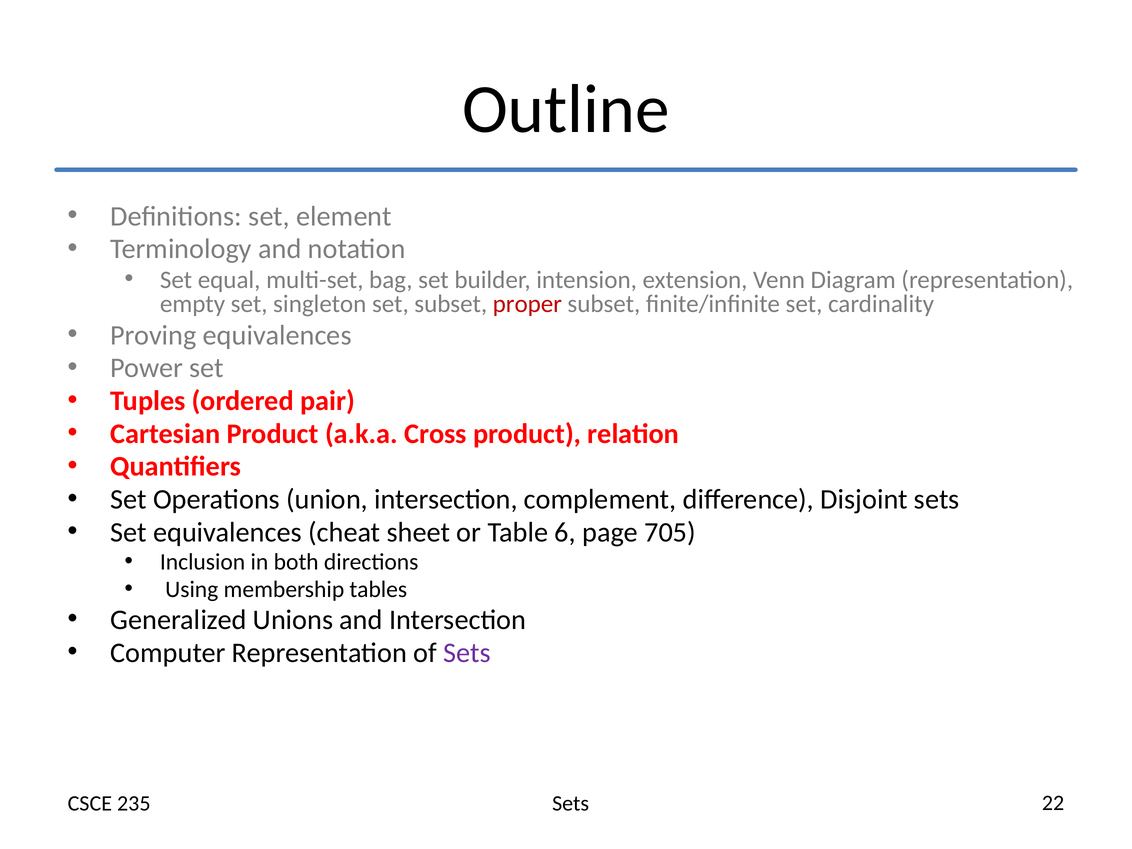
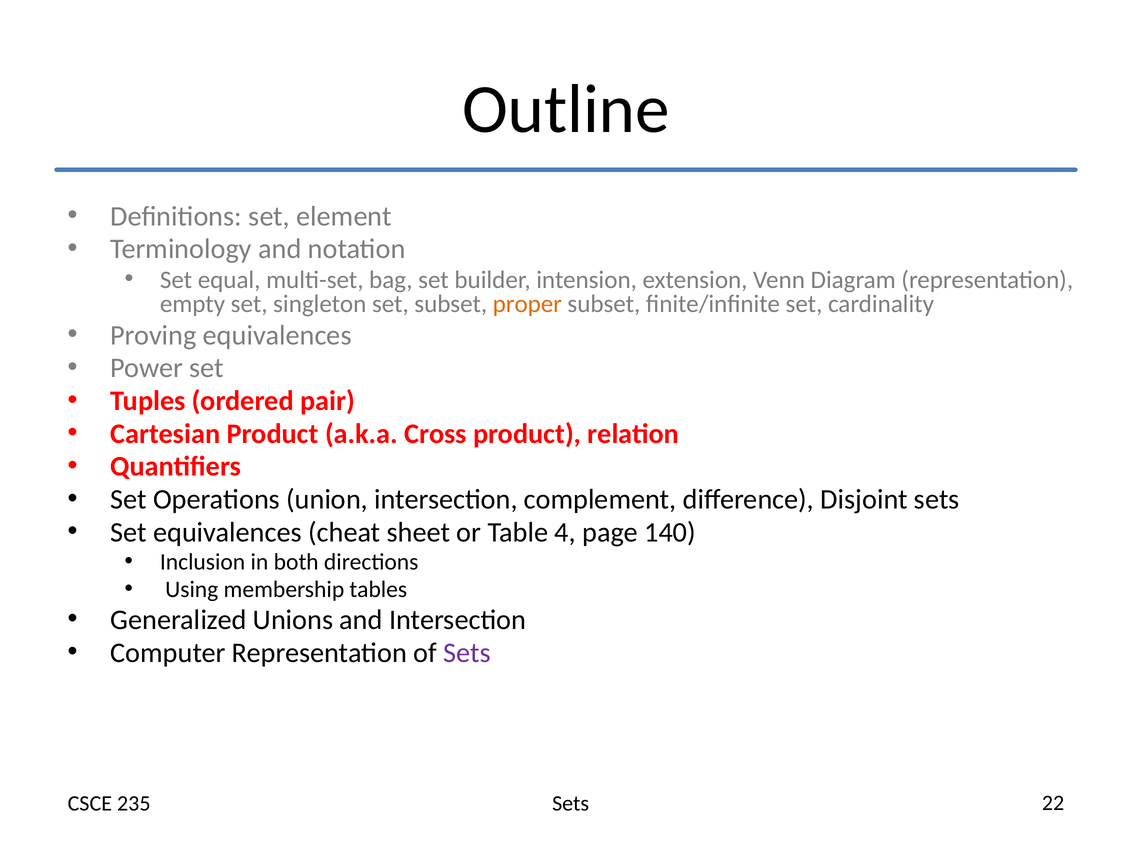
proper colour: red -> orange (527, 304)
6: 6 -> 4 (565, 532)
705: 705 -> 140 (670, 532)
